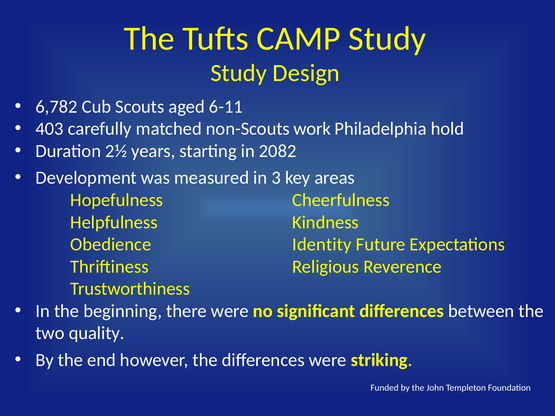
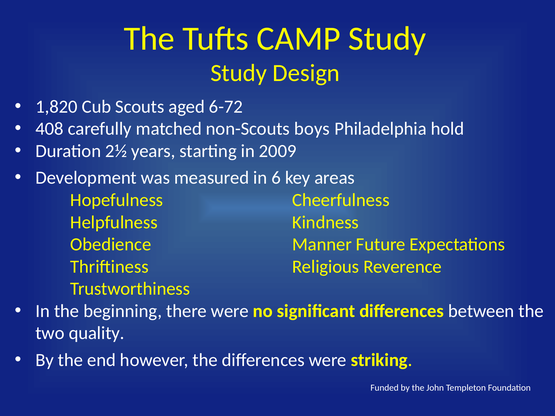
6,782: 6,782 -> 1,820 (57, 107)
6-11: 6-11 -> 6-72 (226, 107)
403: 403 -> 408 (50, 129)
work: work -> boys (312, 129)
2082: 2082 -> 2009 (278, 151)
3: 3 -> 6 (276, 178)
Identity: Identity -> Manner (322, 245)
